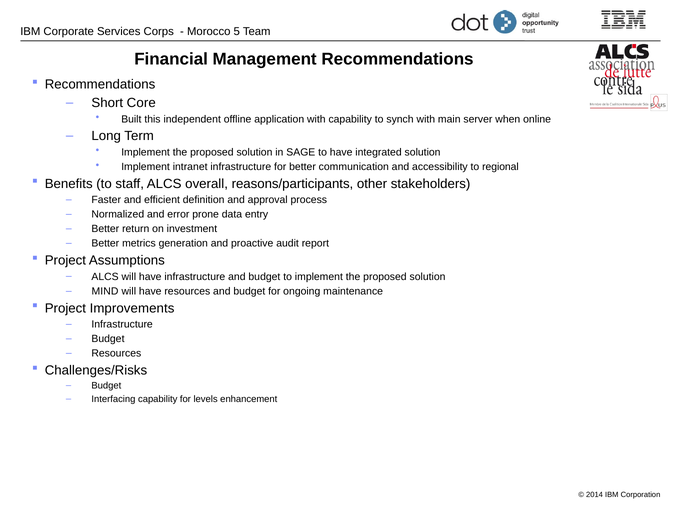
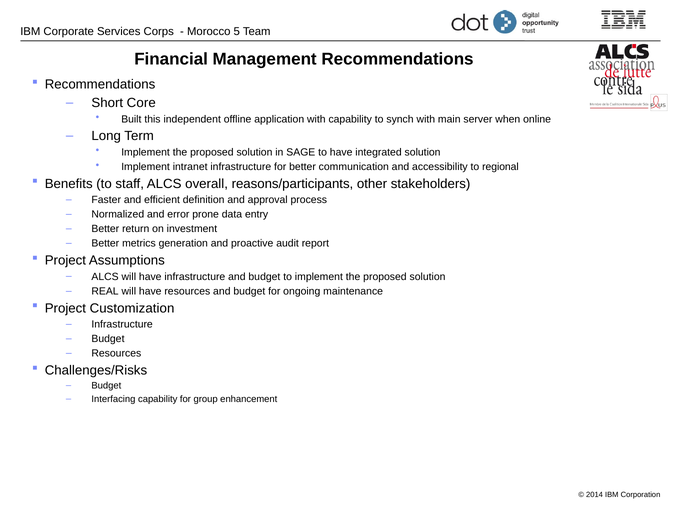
MIND: MIND -> REAL (105, 292)
Improvements: Improvements -> Customization (132, 309)
levels: levels -> group (206, 400)
